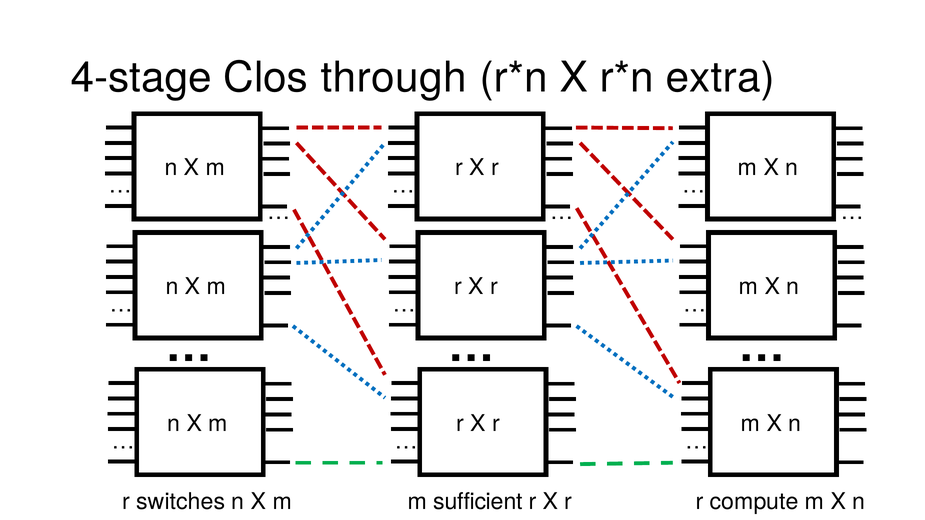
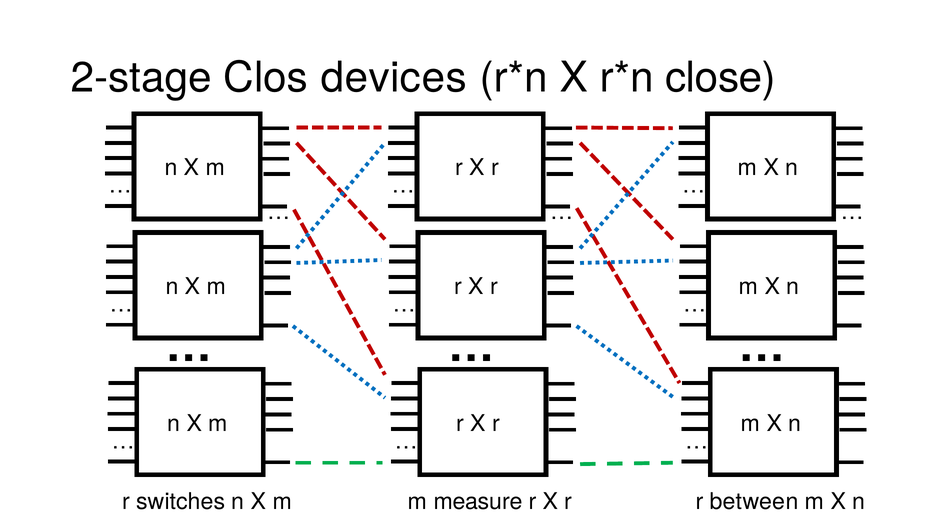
4-stage: 4-stage -> 2-stage (141, 78)
through: through -> devices (394, 78)
extra: extra -> close (721, 78)
sufficient: sufficient -> measure (478, 502)
compute: compute -> between (754, 502)
